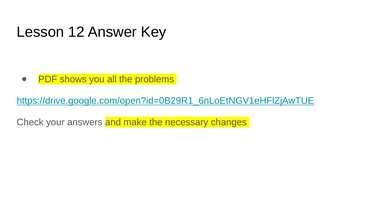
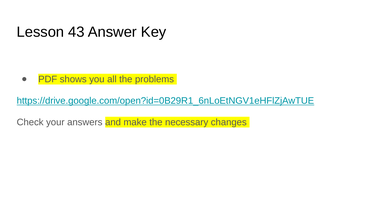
12: 12 -> 43 (76, 32)
